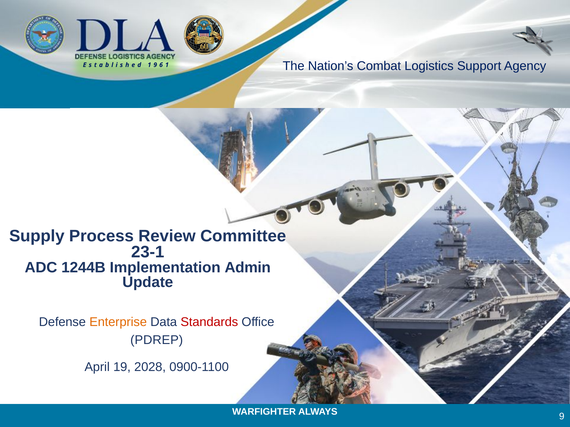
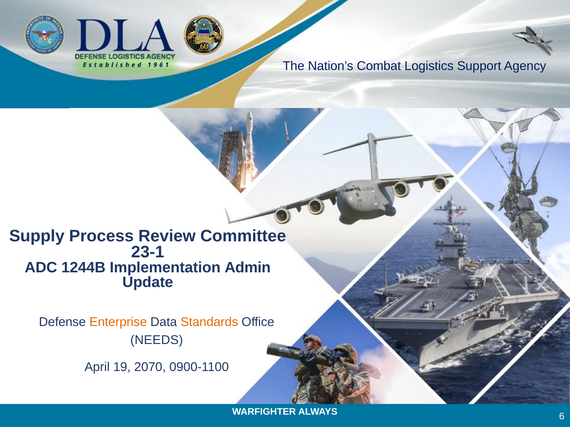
Standards colour: red -> orange (209, 322)
PDREP: PDREP -> NEEDS (157, 340)
2028: 2028 -> 2070 (150, 368)
9: 9 -> 6 (562, 417)
